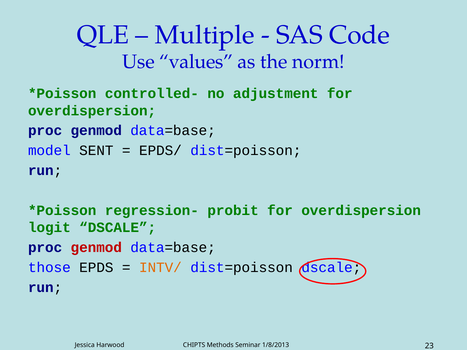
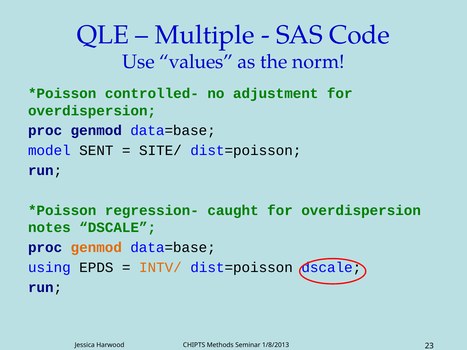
EPDS/: EPDS/ -> SITE/ (160, 151)
probit: probit -> caught (233, 211)
logit: logit -> notes (49, 228)
genmod colour: red -> orange (96, 248)
those: those -> using (49, 268)
